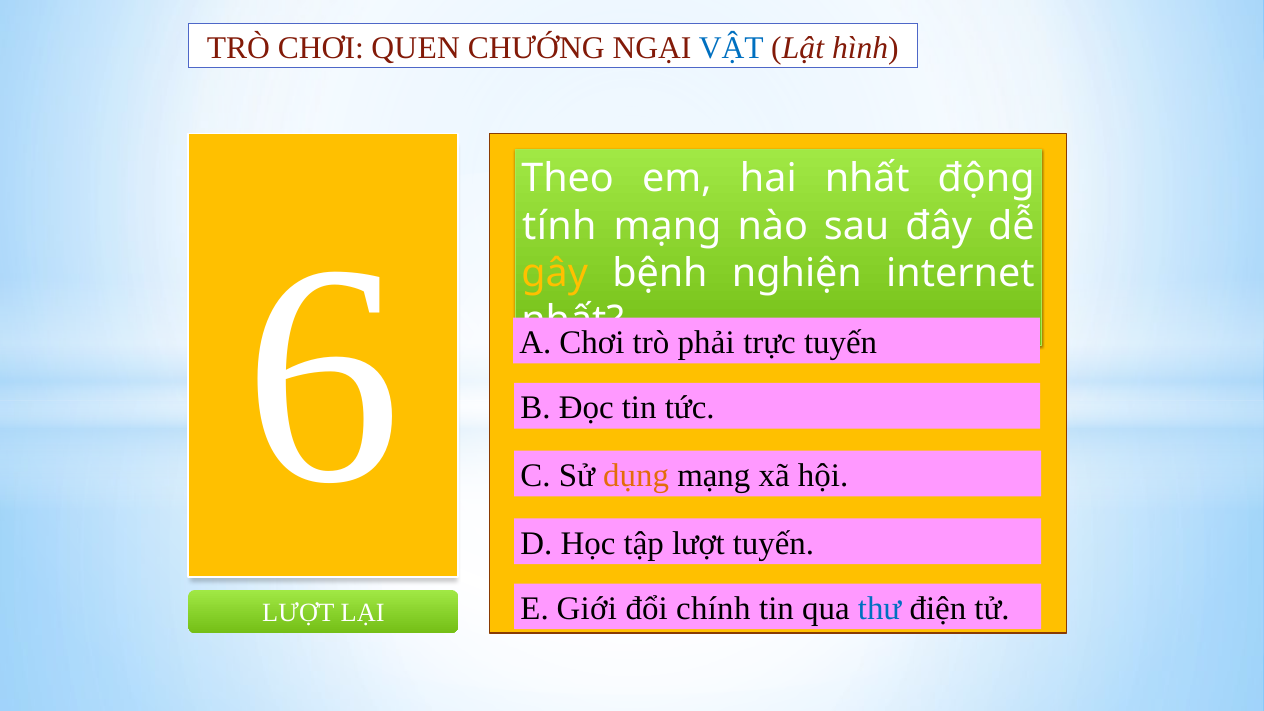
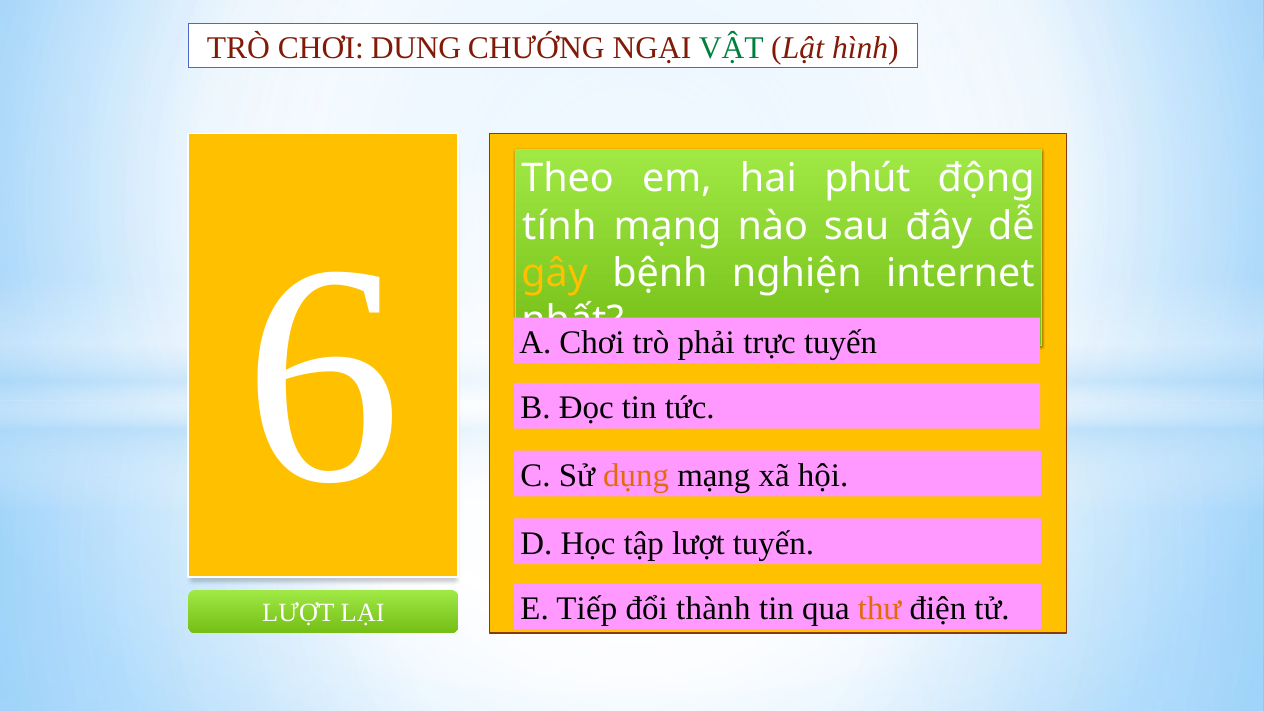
QUEN: QUEN -> DUNG (416, 48)
VẬT colour: blue -> green (731, 48)
hai nhất: nhất -> phút (867, 179)
Giới: Giới -> Tiếp (587, 609)
chính: chính -> thành (713, 609)
thư colour: blue -> orange (880, 609)
